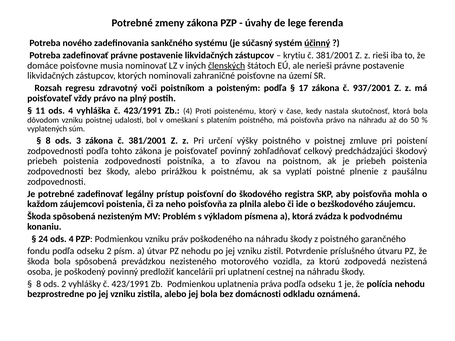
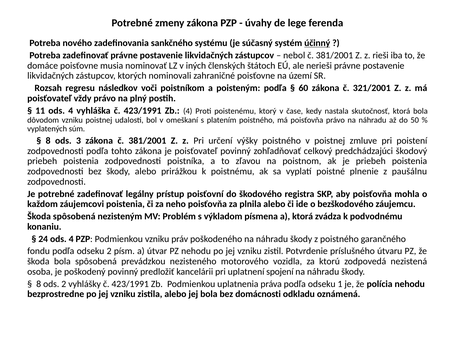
krytiu: krytiu -> nebol (294, 55)
členských underline: present -> none (227, 66)
zdravotný: zdravotný -> následkov (118, 88)
17: 17 -> 60 (303, 88)
937/2001: 937/2001 -> 321/2001 (372, 88)
cestnej: cestnej -> spojení (280, 272)
